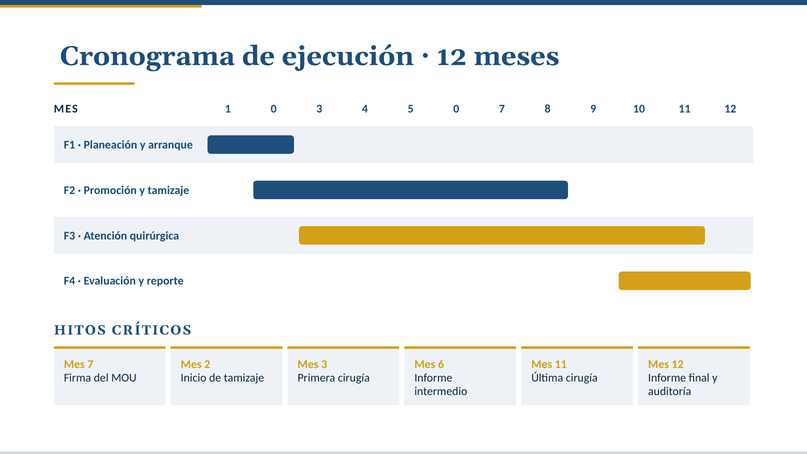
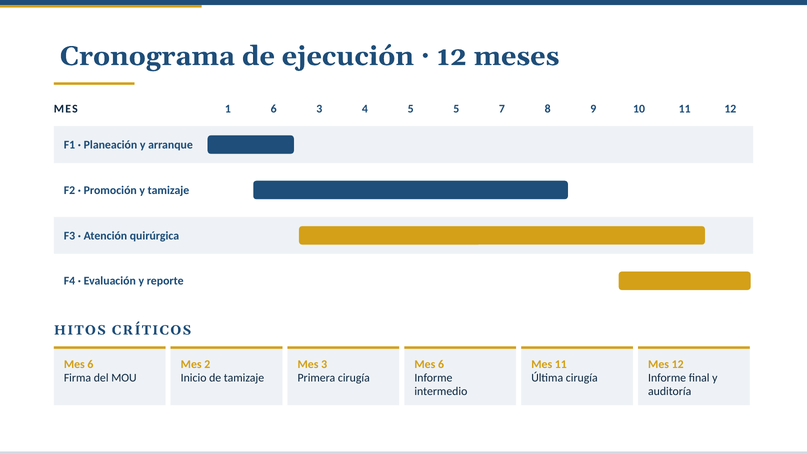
1 0: 0 -> 6 (274, 109)
5 0: 0 -> 5 (456, 109)
7: 7 -> 6 (90, 364)
